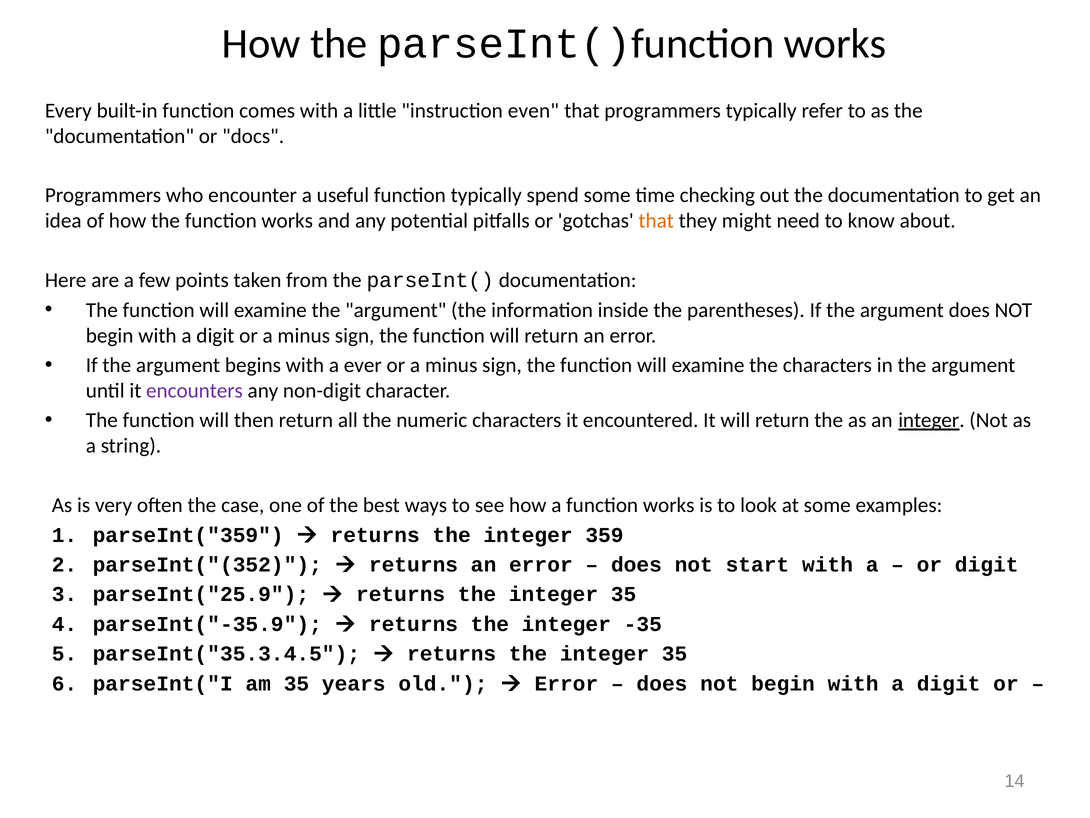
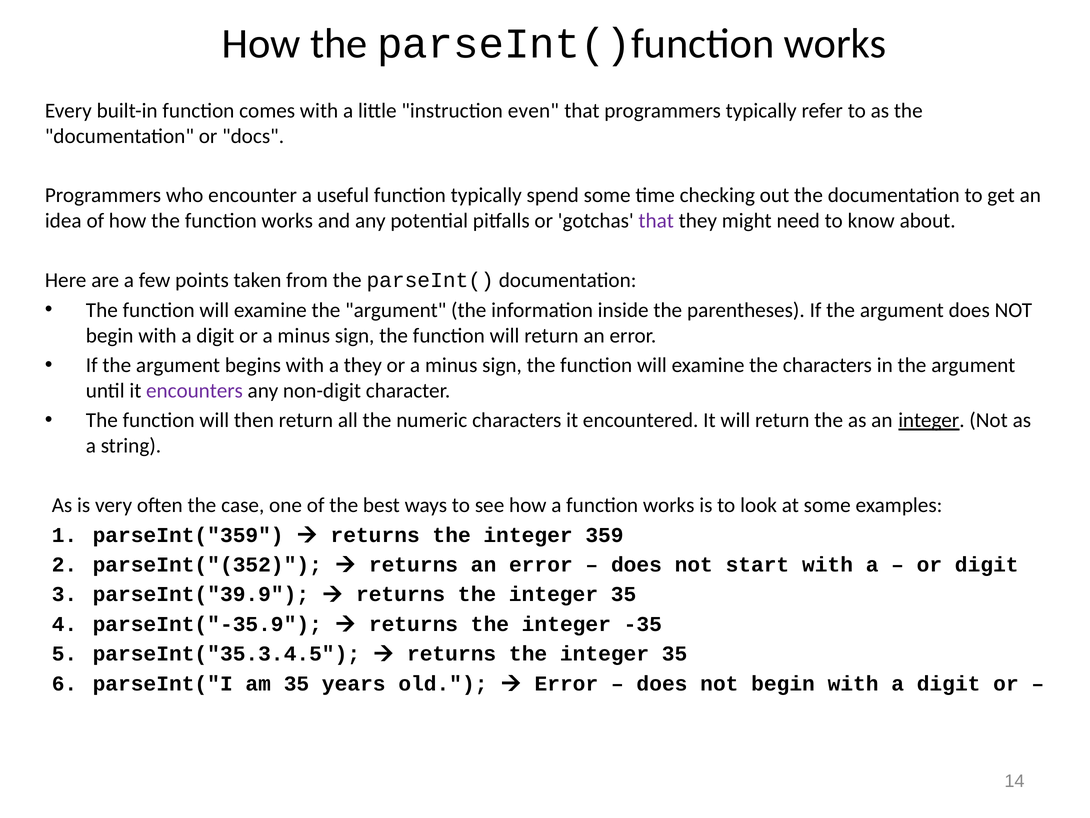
that colour: orange -> purple (656, 221)
a ever: ever -> they (363, 365)
parseInt("25.9: parseInt("25.9 -> parseInt("39.9 (201, 594)
